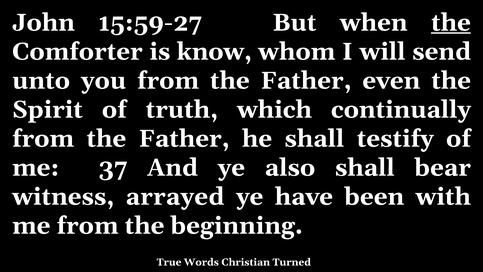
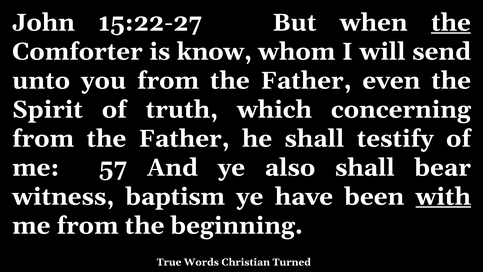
15:59-27: 15:59-27 -> 15:22-27 (150, 23)
continually: continually -> concerning (401, 110)
37: 37 -> 57 (113, 167)
arrayed: arrayed -> baptism (175, 196)
with underline: none -> present (443, 196)
